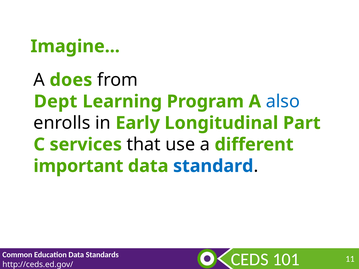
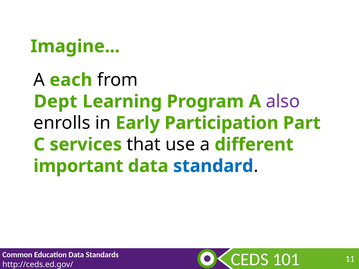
does: does -> each (71, 80)
also colour: blue -> purple (283, 102)
Longitudinal: Longitudinal -> Participation (222, 123)
